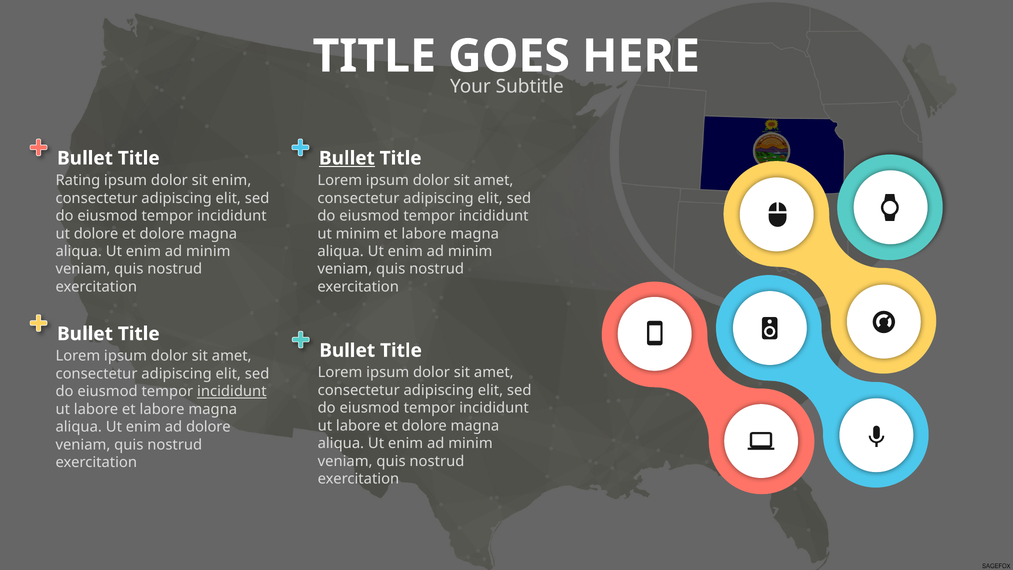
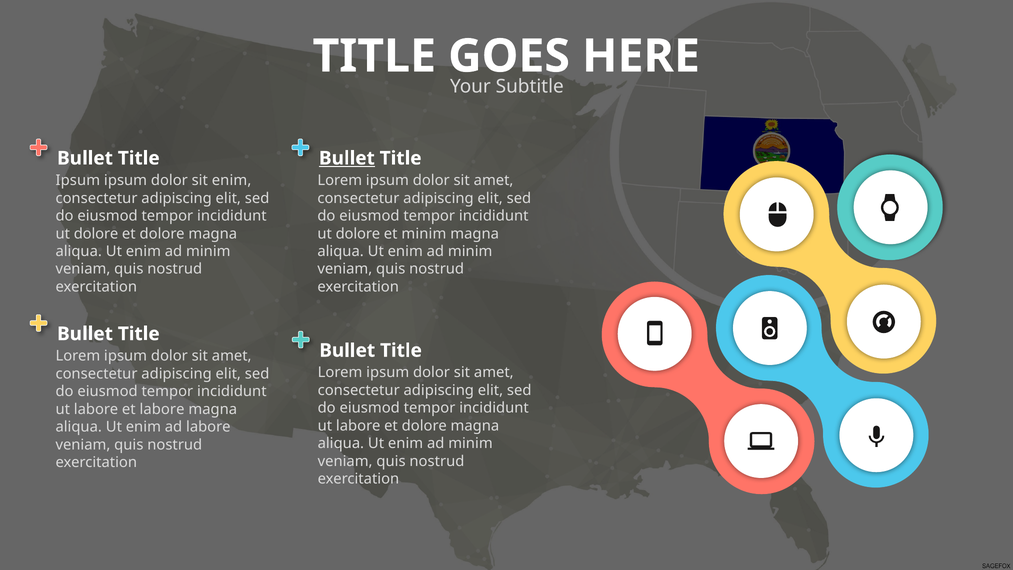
Rating: Rating -> Ipsum (78, 180)
minim: minim -> dolore (358, 234)
labore: labore -> minim (424, 234)
incididunt underline: present -> none (232, 391)
ad dolore: dolore -> labore (208, 427)
